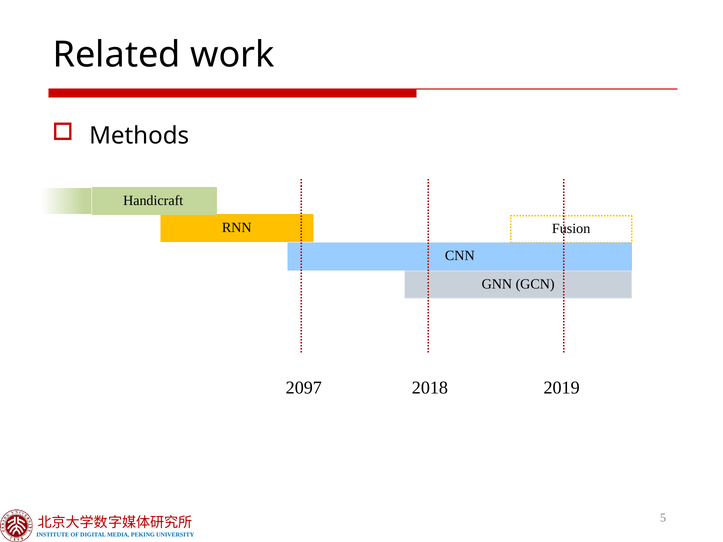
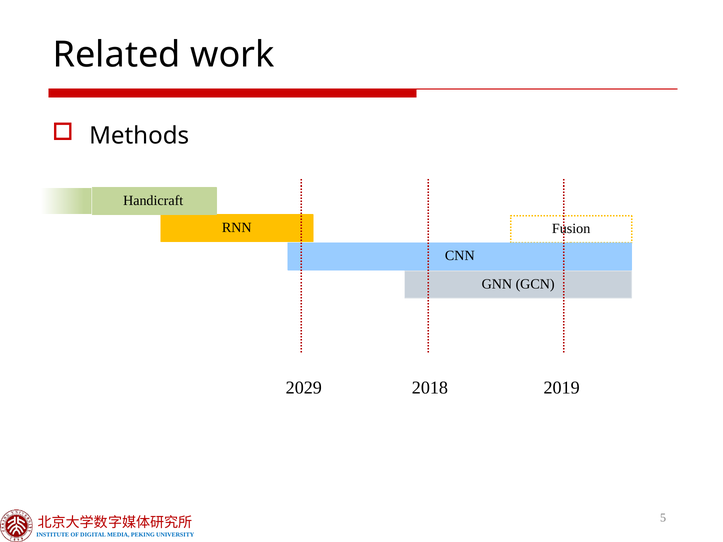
2097: 2097 -> 2029 (304, 388)
